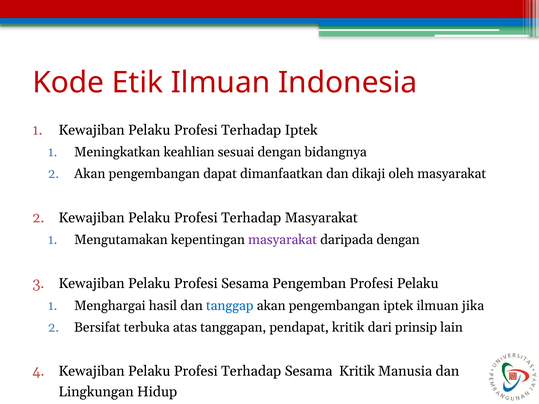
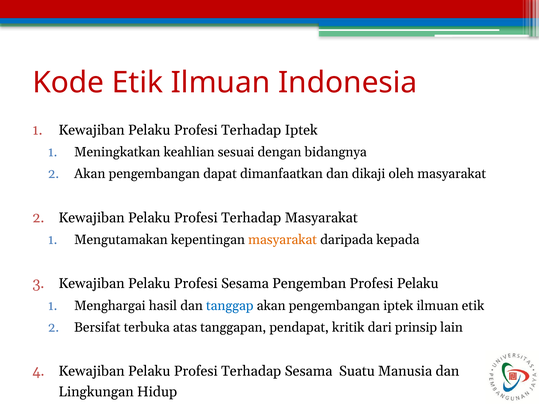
masyarakat colour: purple -> orange (283, 240)
daripada dengan: dengan -> kepada (398, 240)
ilmuan jika: jika -> etik (473, 306)
Sesama Kritik: Kritik -> Suatu (357, 371)
